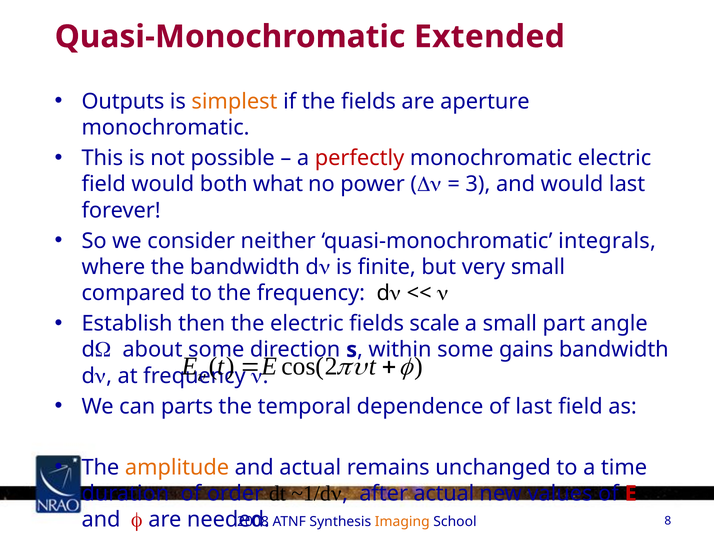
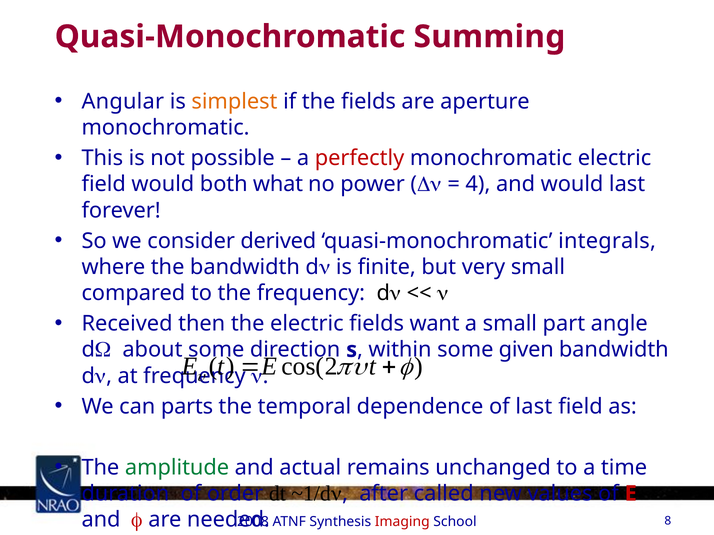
Extended: Extended -> Summing (489, 37)
Outputs: Outputs -> Angular (123, 101)
3: 3 -> 4 (478, 184)
neither: neither -> derived (278, 241)
Establish: Establish -> Received (127, 324)
scale: scale -> want (435, 324)
gains: gains -> given (526, 350)
amplitude colour: orange -> green (177, 468)
after actual: actual -> called (444, 494)
Imaging colour: orange -> red (402, 522)
